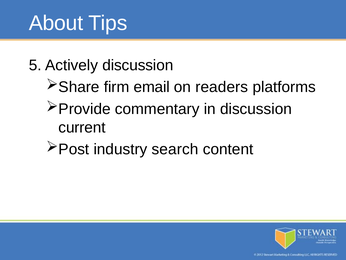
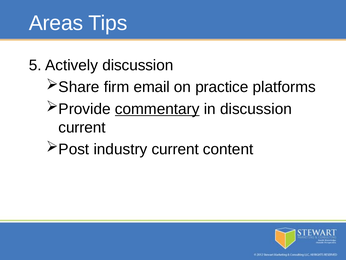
About: About -> Areas (56, 23)
readers: readers -> practice (222, 87)
commentary underline: none -> present (157, 109)
industry search: search -> current (175, 149)
